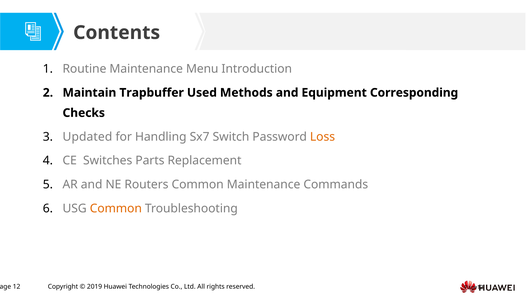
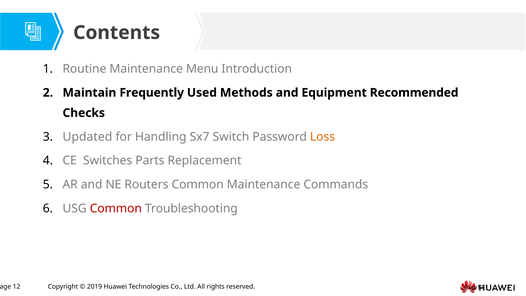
Trapbuffer: Trapbuffer -> Frequently (152, 93)
Corresponding: Corresponding -> Recommended (414, 93)
Common colour: orange -> red (116, 208)
